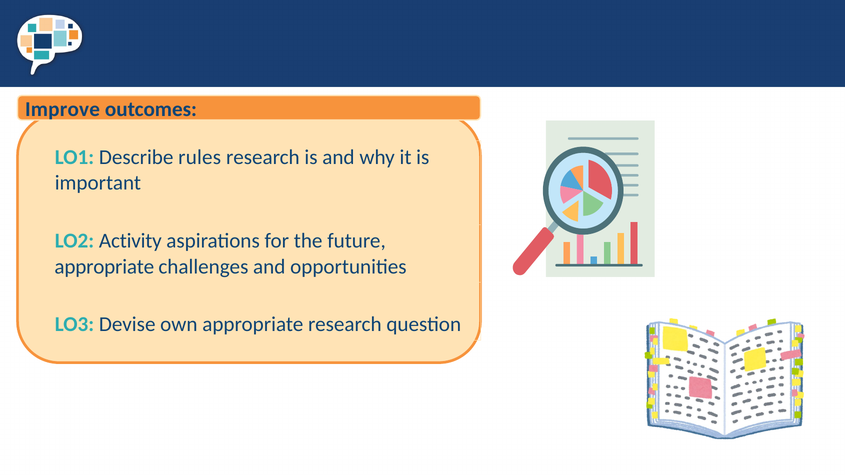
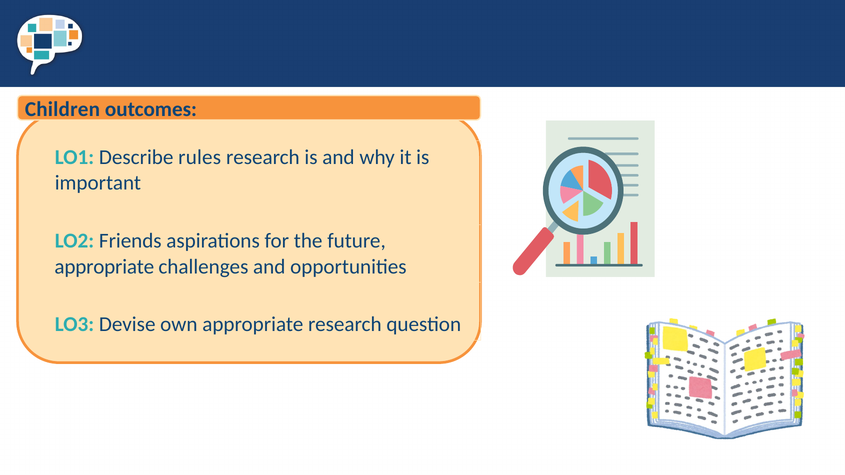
Improve: Improve -> Children (62, 109)
Activity: Activity -> Friends (130, 241)
